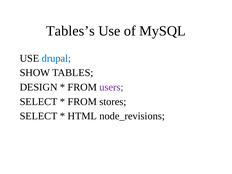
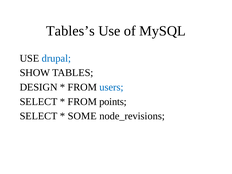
users colour: purple -> blue (111, 87)
stores: stores -> points (113, 102)
HTML: HTML -> SOME (82, 116)
